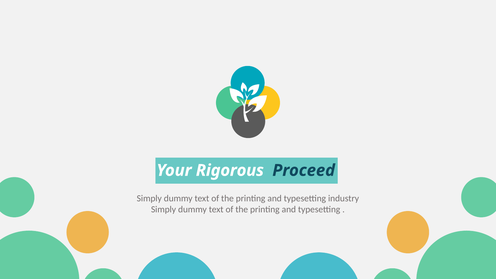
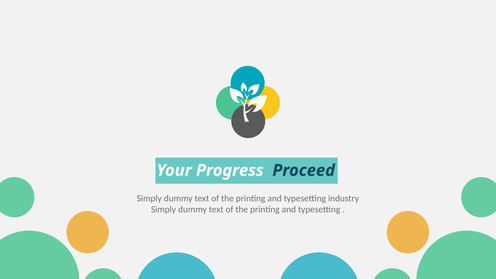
Rigorous: Rigorous -> Progress (230, 170)
